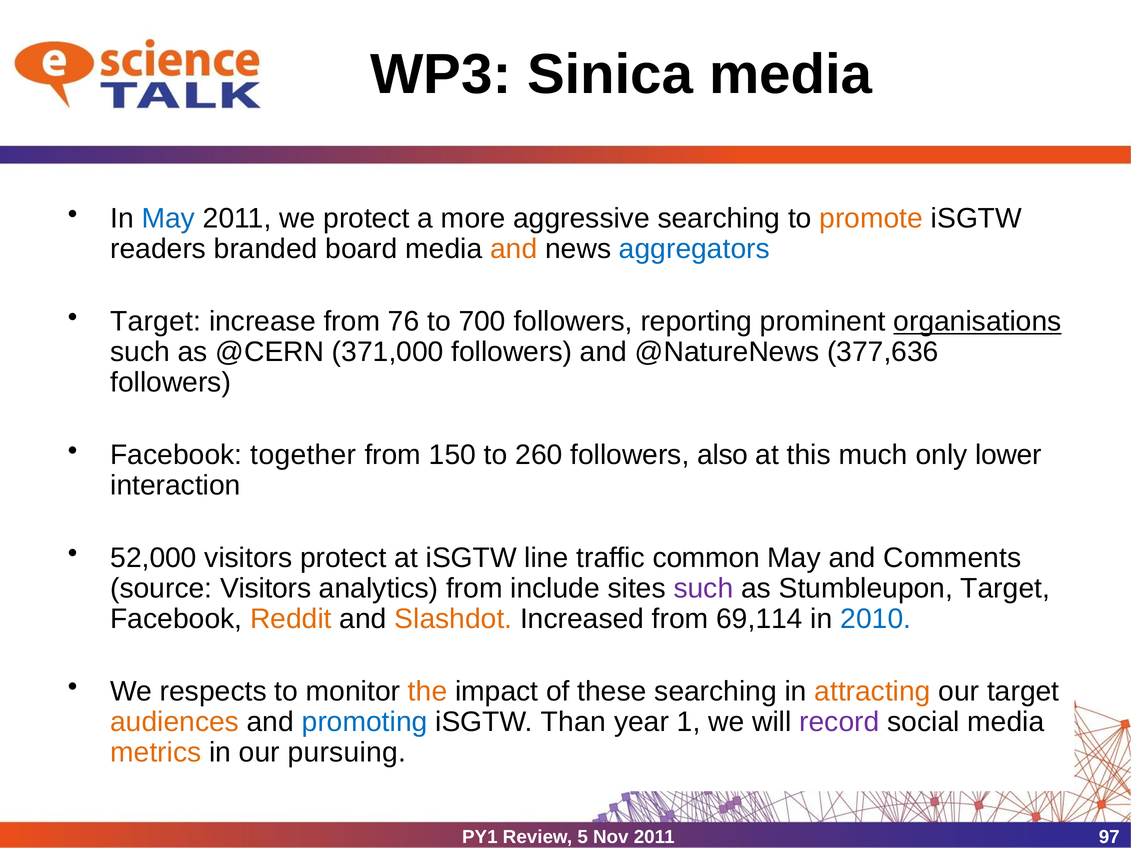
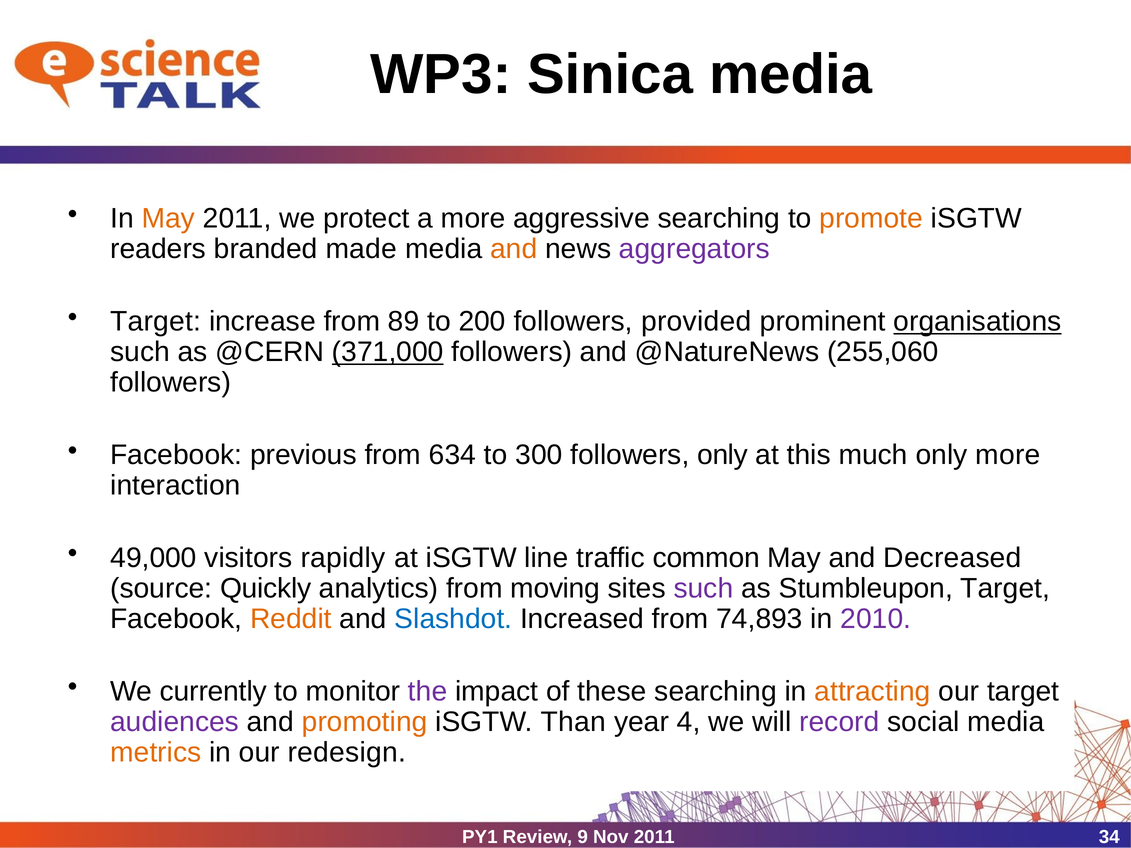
May colour: blue -> orange (168, 219)
board: board -> made (361, 249)
aggregators colour: blue -> purple (694, 249)
76: 76 -> 89 (404, 322)
700: 700 -> 200 (482, 322)
reporting: reporting -> provided (696, 322)
371,000 underline: none -> present (388, 352)
377,636: 377,636 -> 255,060 (883, 352)
together: together -> previous (303, 455)
150: 150 -> 634 (453, 455)
260: 260 -> 300 (539, 455)
followers also: also -> only (723, 455)
only lower: lower -> more (1008, 455)
52,000: 52,000 -> 49,000 (153, 558)
visitors protect: protect -> rapidly (343, 558)
Comments: Comments -> Decreased (953, 558)
source Visitors: Visitors -> Quickly (266, 588)
include: include -> moving (555, 588)
Slashdot colour: orange -> blue (453, 619)
69,114: 69,114 -> 74,893 (759, 619)
2010 colour: blue -> purple (876, 619)
respects: respects -> currently (213, 691)
the colour: orange -> purple (428, 691)
audiences colour: orange -> purple (175, 722)
promoting colour: blue -> orange (365, 722)
1: 1 -> 4 (689, 722)
pursuing: pursuing -> redesign (347, 752)
5: 5 -> 9 (583, 837)
97: 97 -> 34 (1109, 837)
